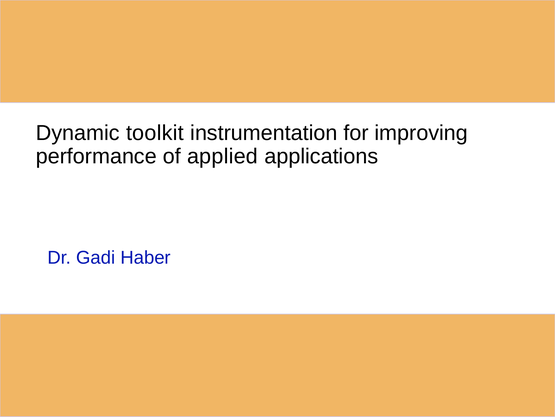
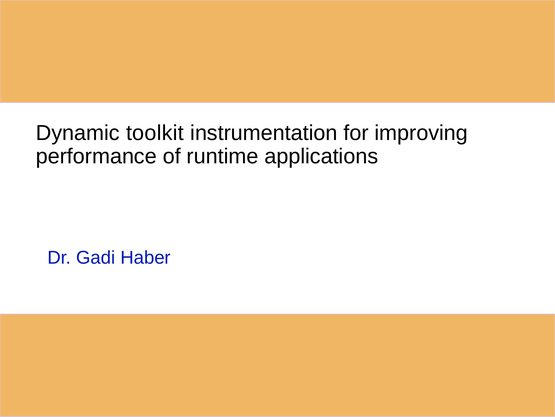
applied: applied -> runtime (223, 156)
